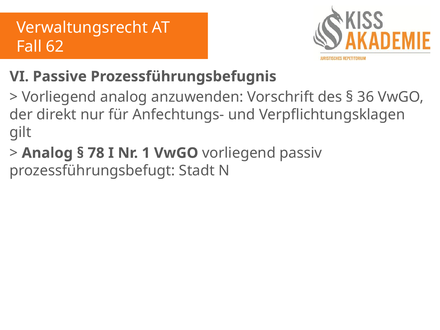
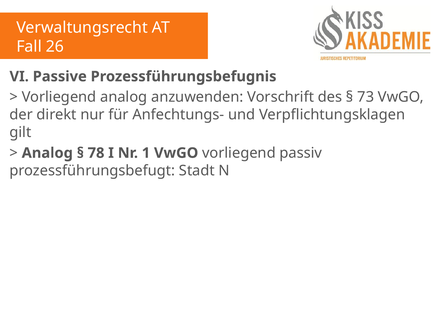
62: 62 -> 26 (55, 46)
36: 36 -> 73 (366, 97)
